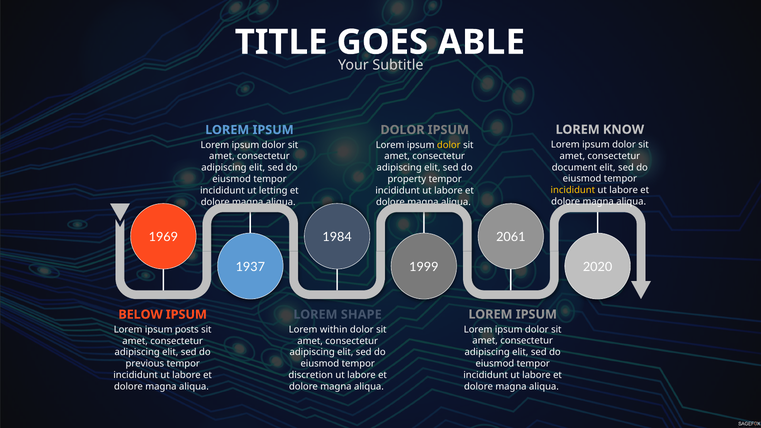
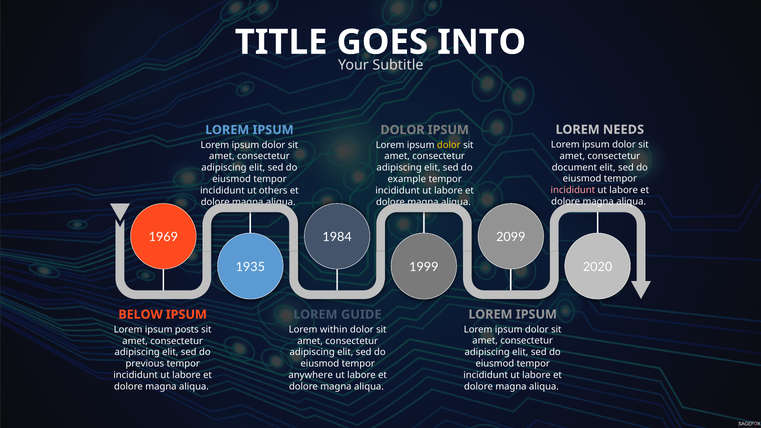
ABLE: ABLE -> INTO (482, 42)
KNOW: KNOW -> NEEDS (623, 130)
property: property -> example (407, 179)
incididunt colour: yellow -> pink (573, 190)
letting: letting -> others (273, 191)
2061: 2061 -> 2099 (511, 237)
1937: 1937 -> 1935 (250, 267)
SHAPE: SHAPE -> GUIDE (361, 315)
discretion: discretion -> anywhere (311, 375)
